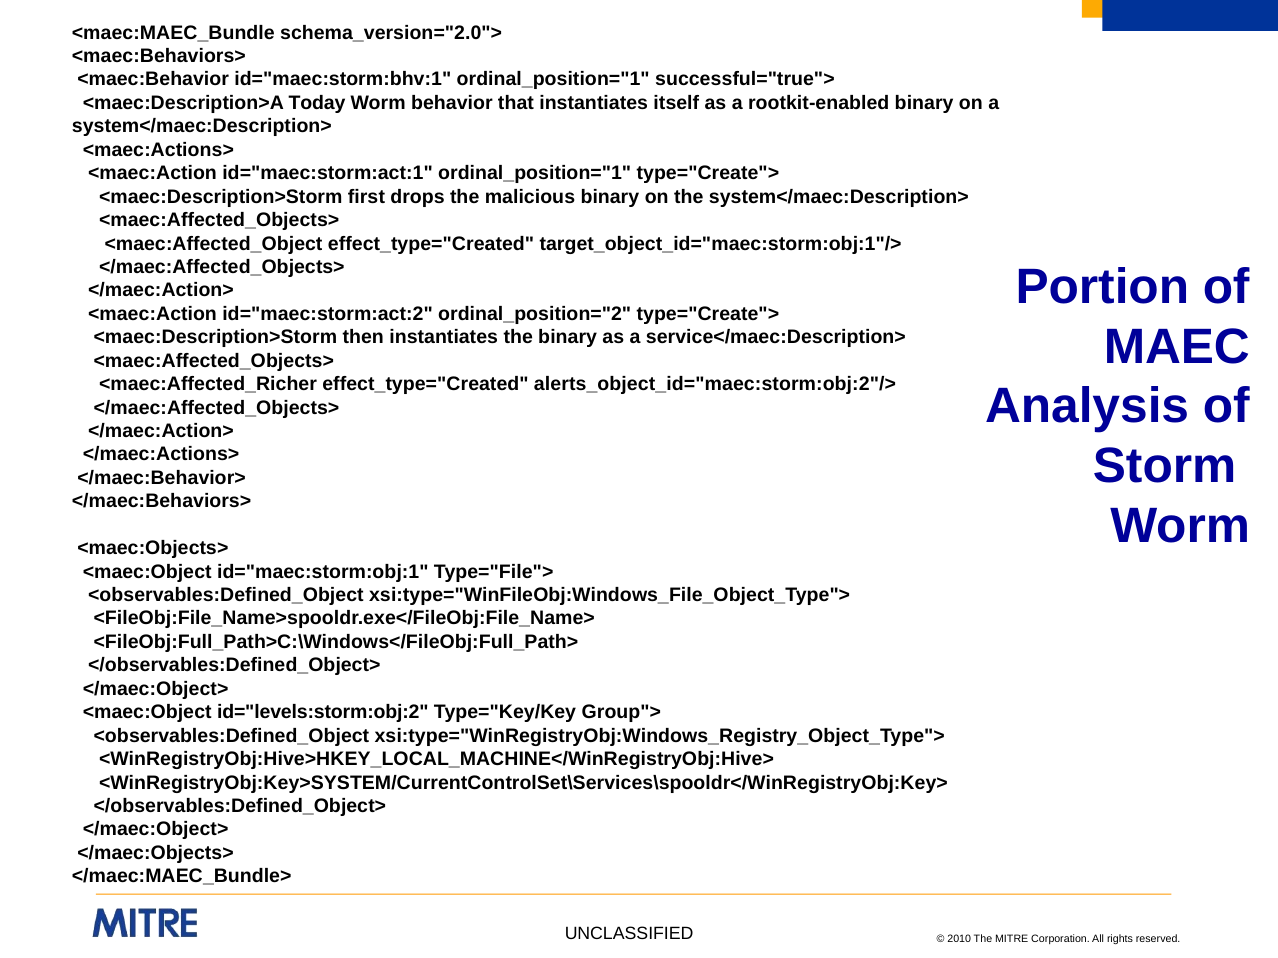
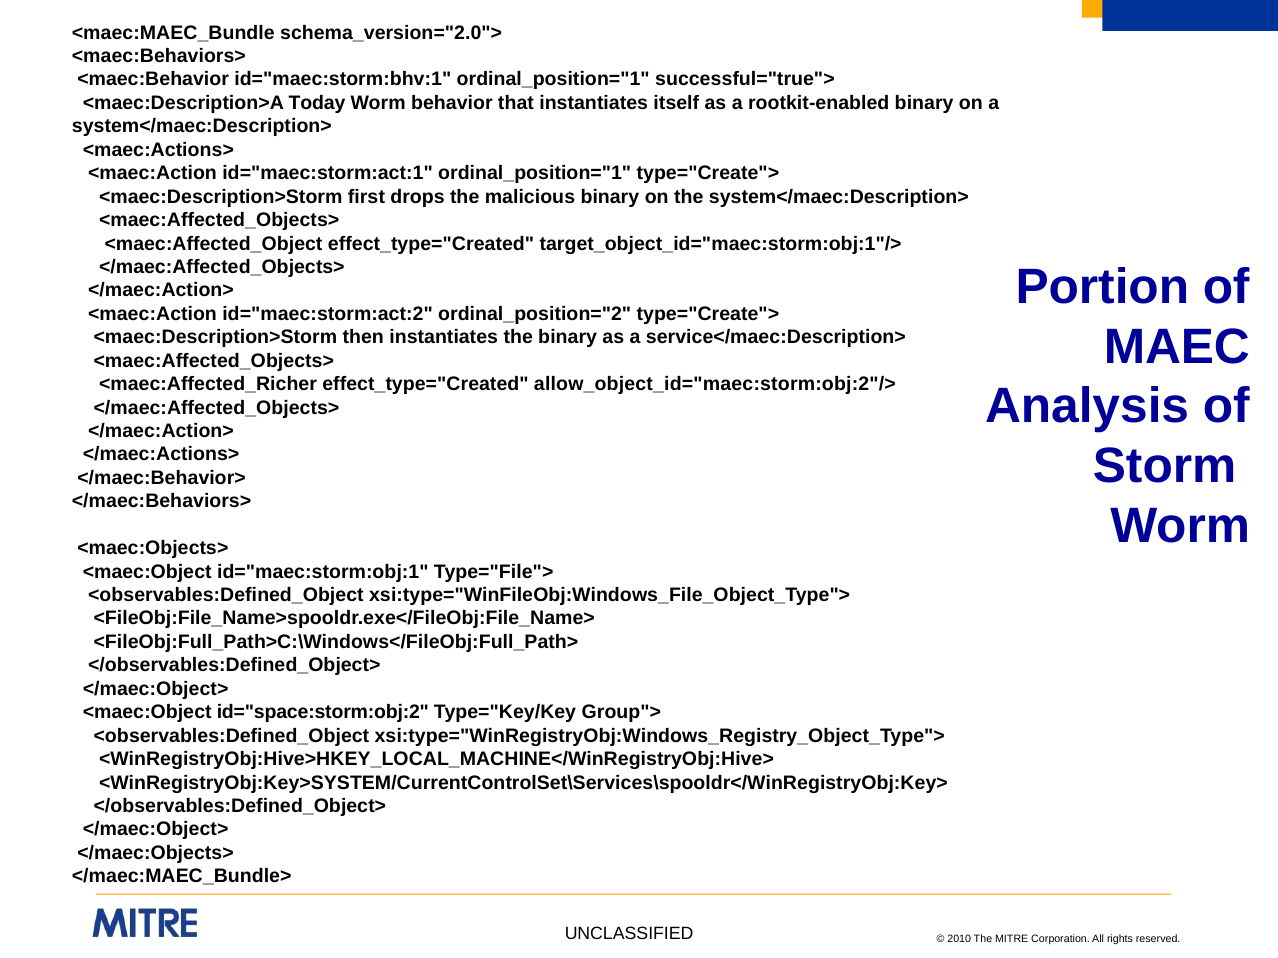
alerts_object_id="maec:storm:obj:2"/>: alerts_object_id="maec:storm:obj:2"/> -> allow_object_id="maec:storm:obj:2"/> (715, 384)
id="levels:storm:obj:2: id="levels:storm:obj:2 -> id="space:storm:obj:2 (323, 713)
